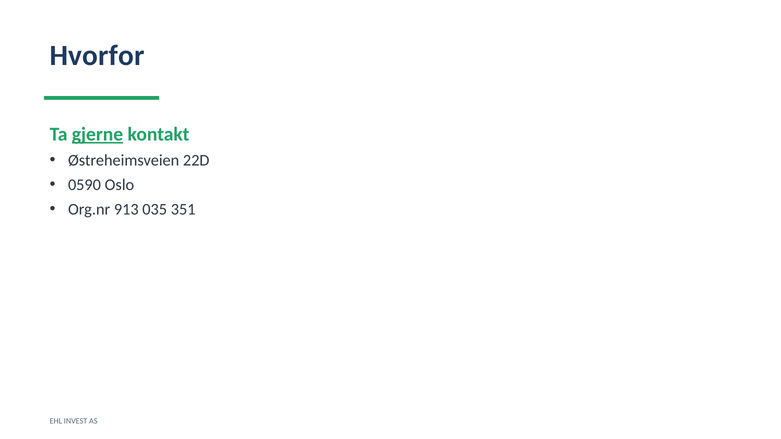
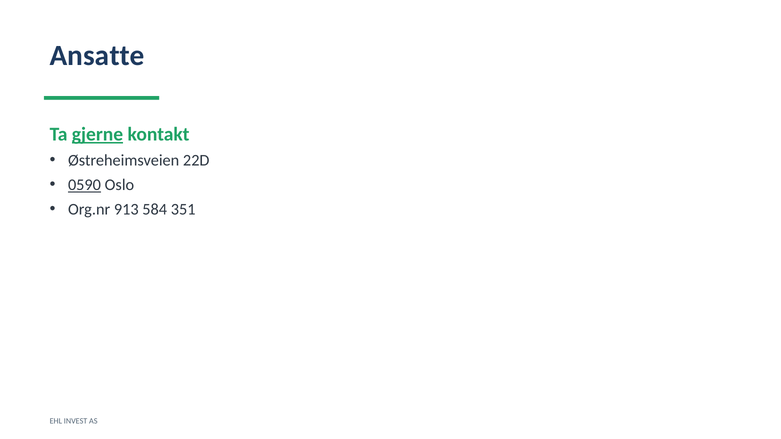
Hvorfor: Hvorfor -> Ansatte (97, 56)
0590 underline: none -> present (84, 185)
035: 035 -> 584 (155, 209)
